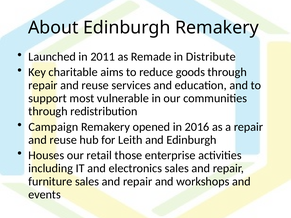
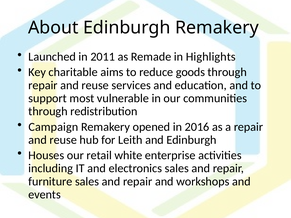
Distribute: Distribute -> Highlights (211, 57)
those: those -> white (128, 155)
